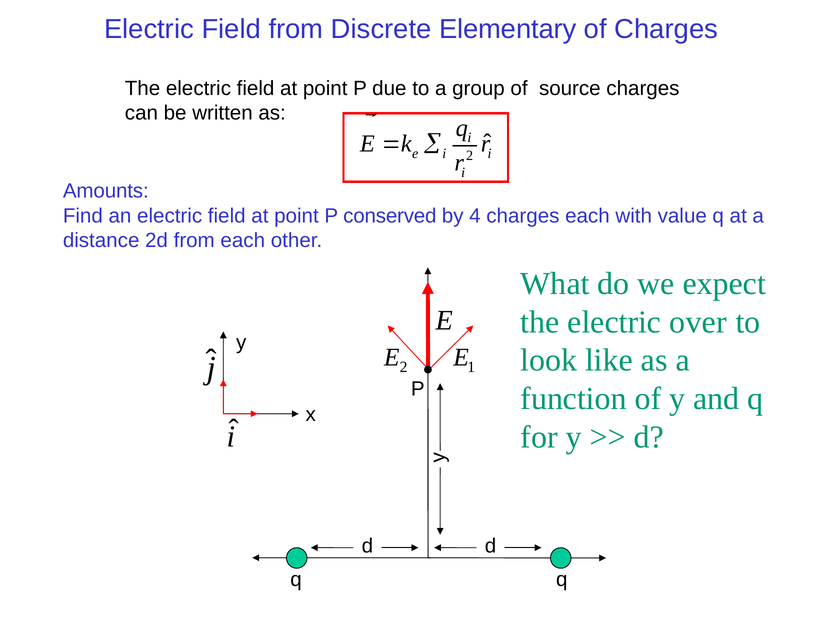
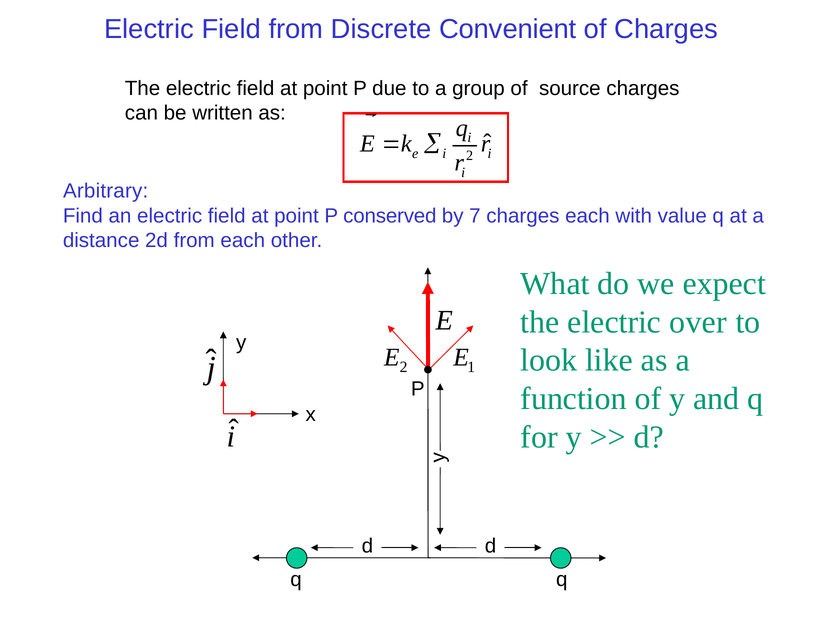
Elementary: Elementary -> Convenient (508, 29)
Amounts: Amounts -> Arbitrary (106, 191)
4: 4 -> 7 (475, 216)
